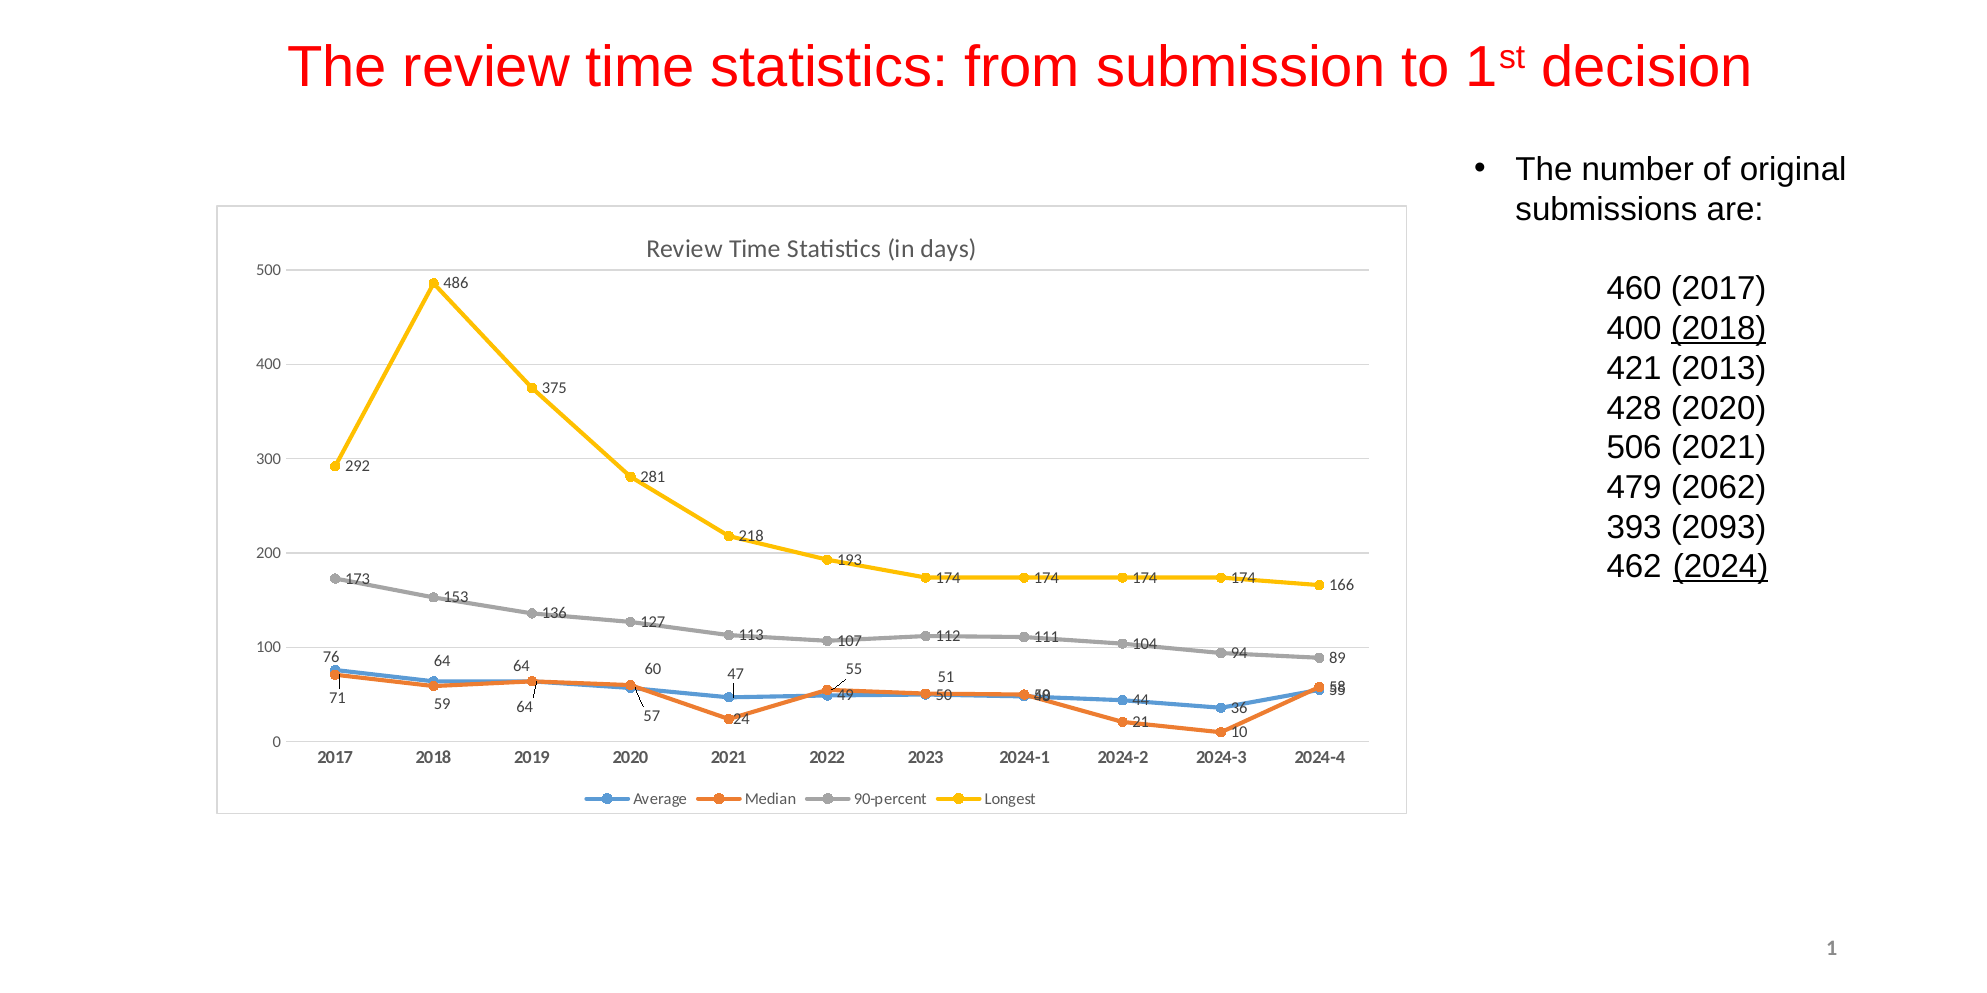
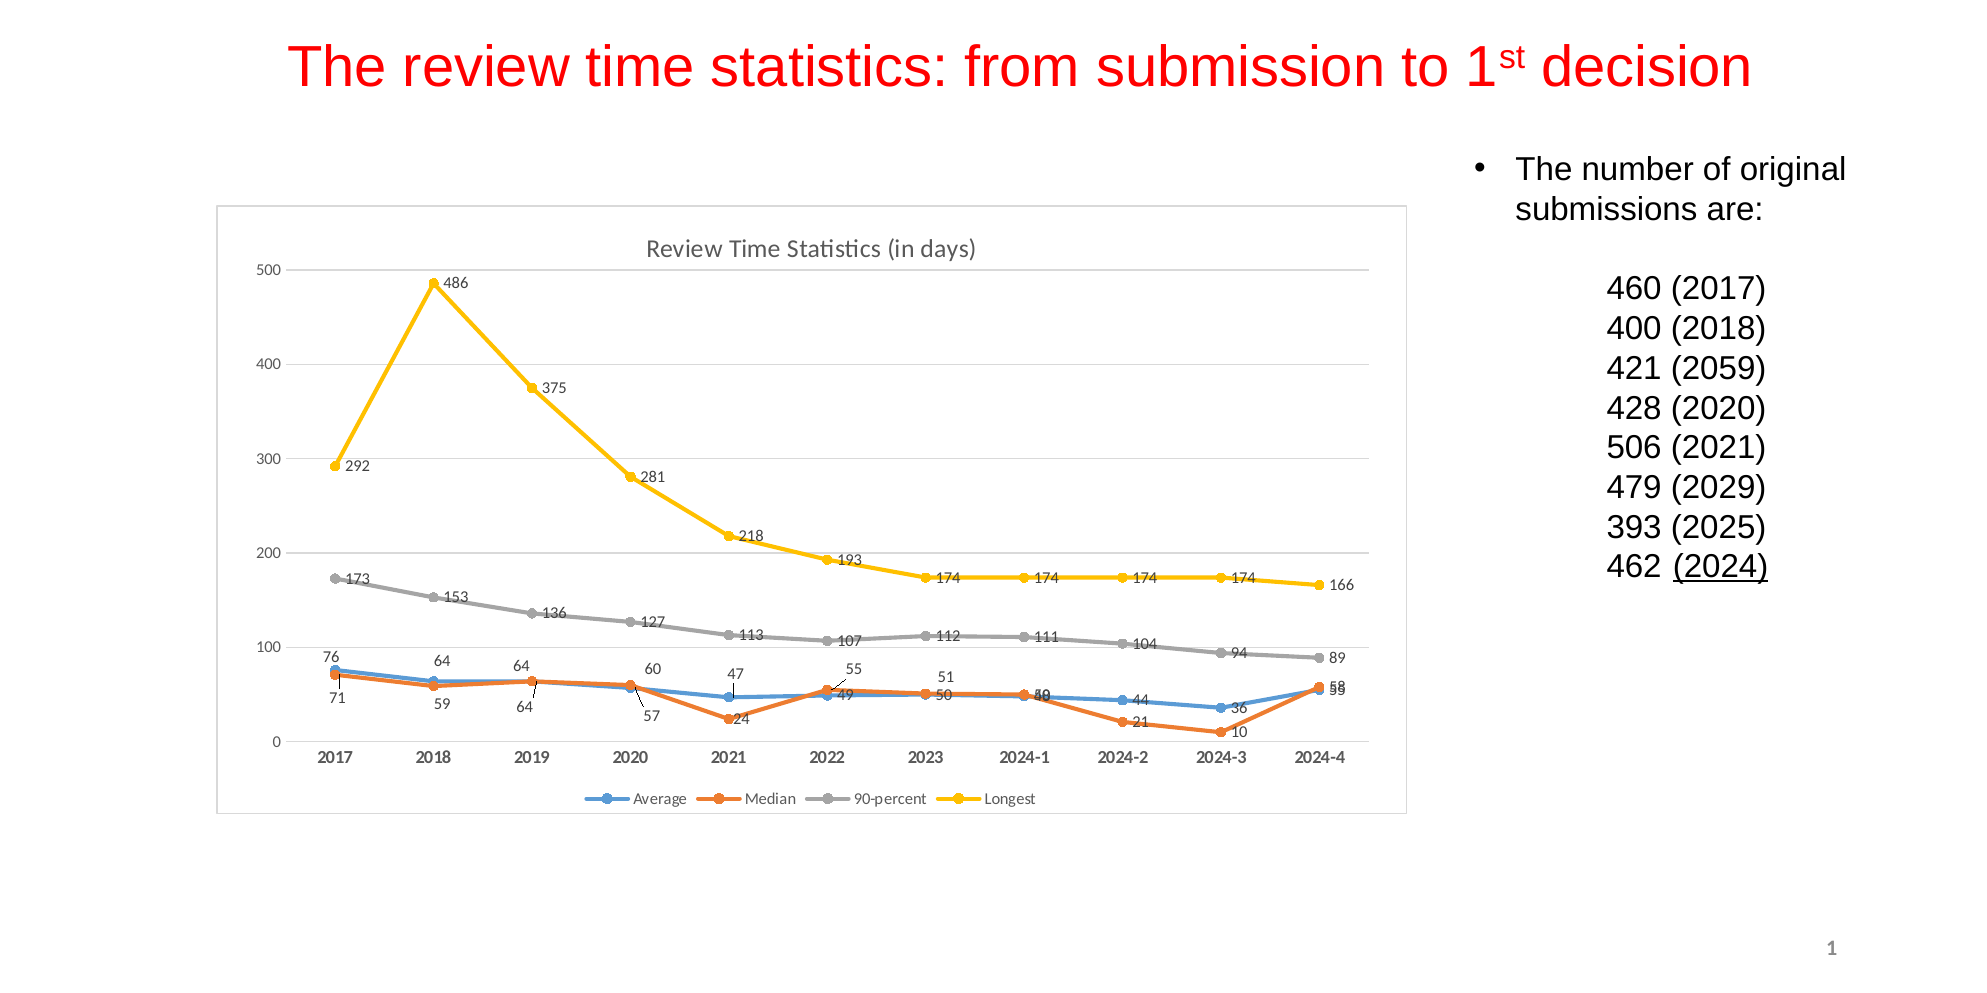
2018 underline: present -> none (1719, 329)
2013: 2013 -> 2059 (1719, 369)
2062: 2062 -> 2029 (1719, 488)
2093: 2093 -> 2025 (1719, 528)
